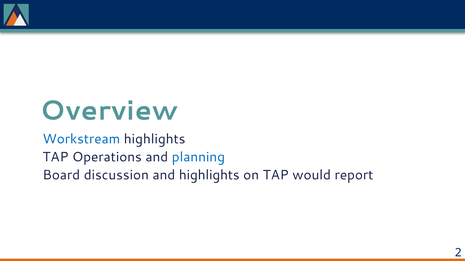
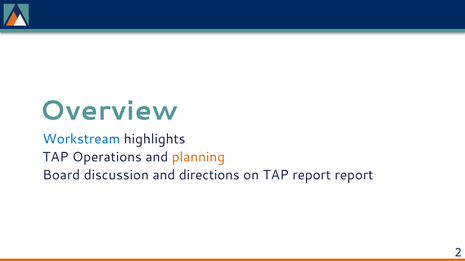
planning colour: blue -> orange (198, 157)
and highlights: highlights -> directions (209, 176)
TAP would: would -> report (312, 176)
